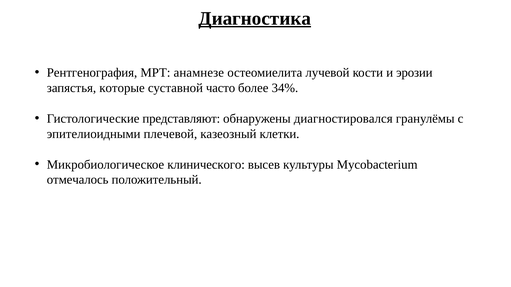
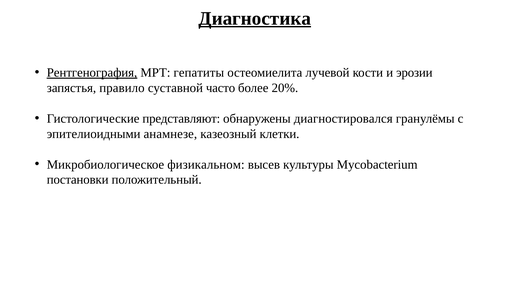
Рентгенография underline: none -> present (92, 73)
анамнезе: анамнезе -> гепатиты (199, 73)
которые: которые -> правило (122, 88)
34%: 34% -> 20% (285, 88)
плечевой: плечевой -> анамнезе (170, 134)
клинического: клинического -> физикальном (206, 165)
отмечалось: отмечалось -> постановки (78, 180)
